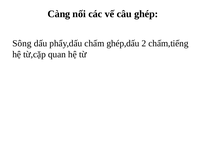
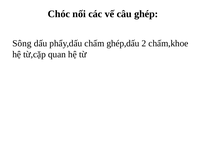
Càng: Càng -> Chóc (59, 14)
chấm,tiếng: chấm,tiếng -> chấm,khoe (168, 43)
